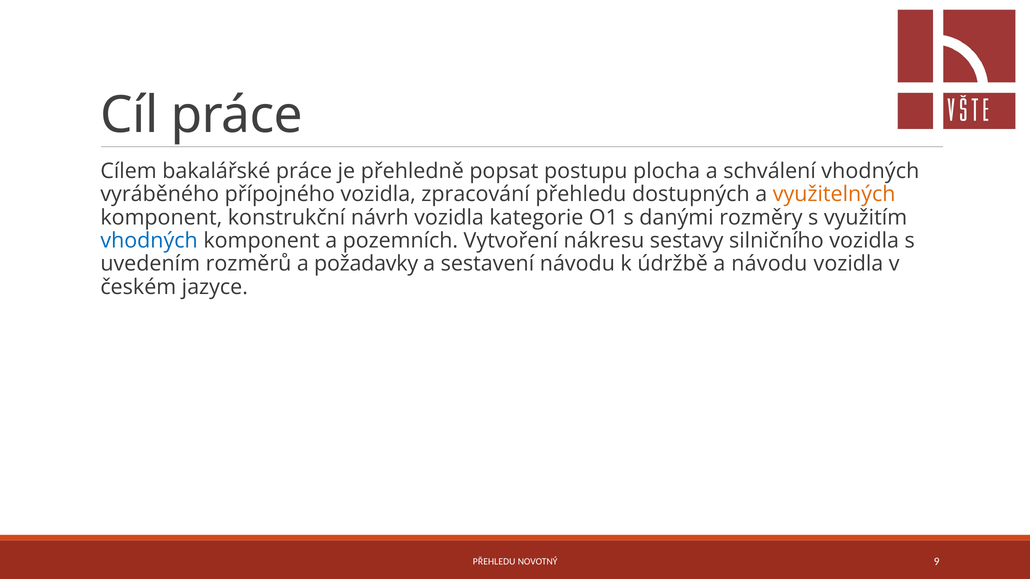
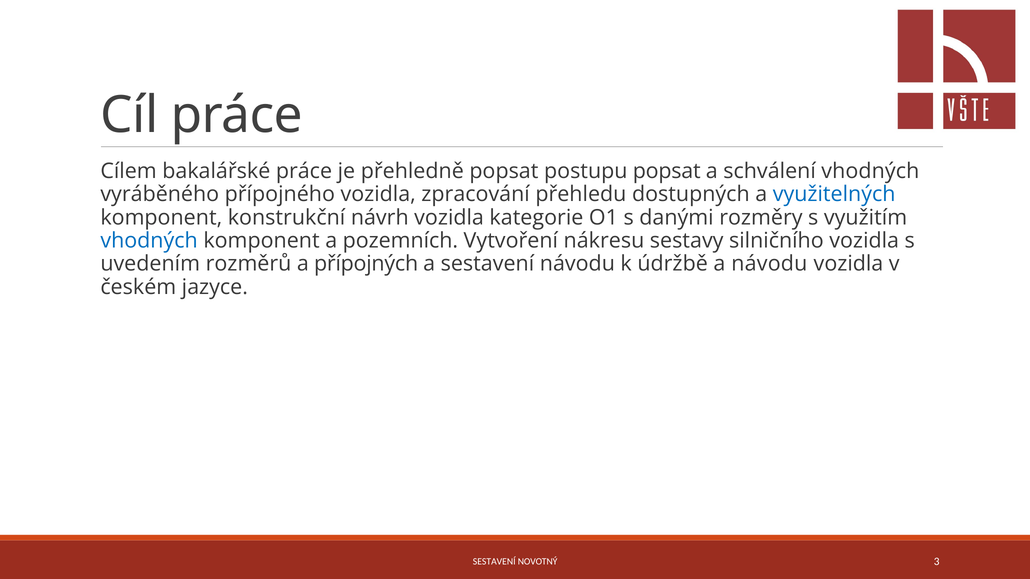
postupu plocha: plocha -> popsat (667, 171)
využitelných colour: orange -> blue (834, 194)
požadavky: požadavky -> přípojných (366, 264)
PŘEHLEDU: PŘEHLEDU -> SESTAVENÍ (494, 562)
9: 9 -> 3 (937, 562)
